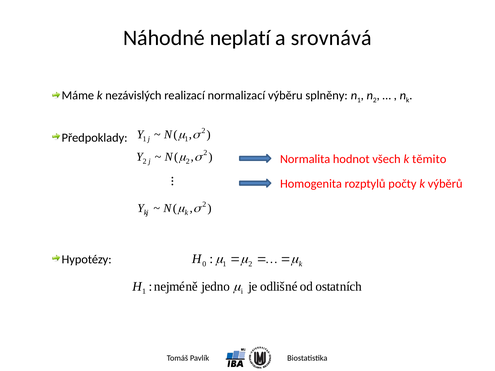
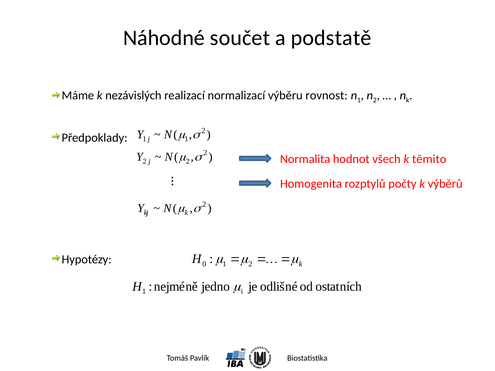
neplatí: neplatí -> součet (240, 38)
srovnává: srovnává -> podstatě (331, 38)
splněny: splněny -> rovnost (327, 95)
